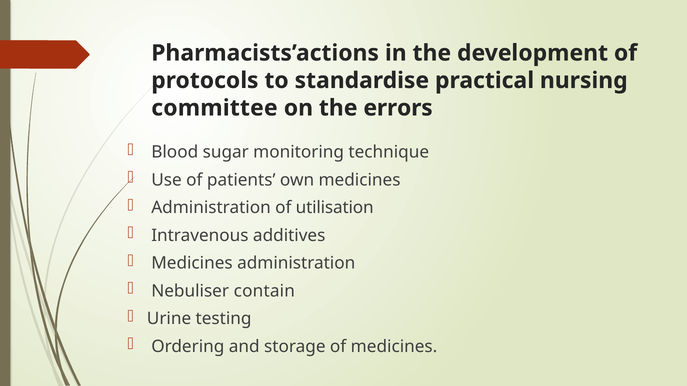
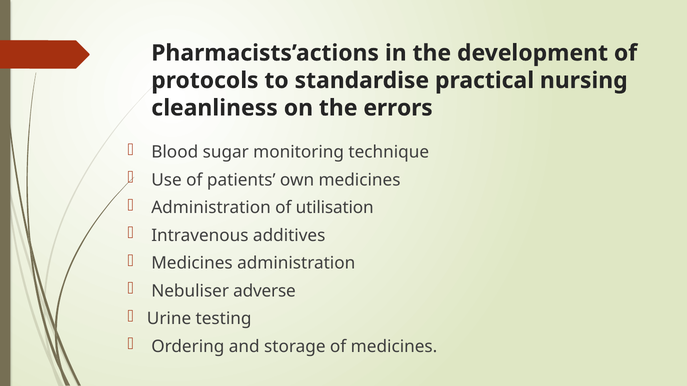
committee: committee -> cleanliness (215, 108)
contain: contain -> adverse (264, 291)
